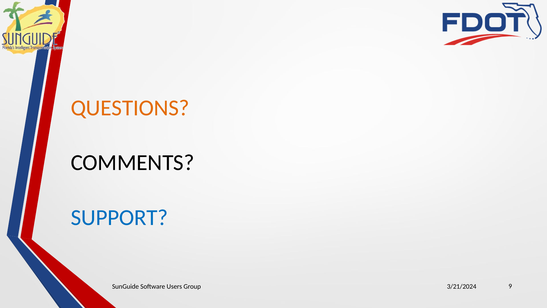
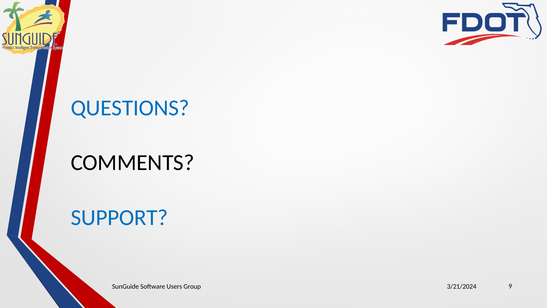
QUESTIONS colour: orange -> blue (130, 108)
